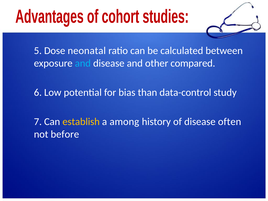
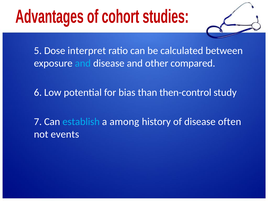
neonatal: neonatal -> interpret (87, 51)
data-control: data-control -> then-control (185, 92)
establish colour: yellow -> light blue (81, 122)
before: before -> events (65, 134)
